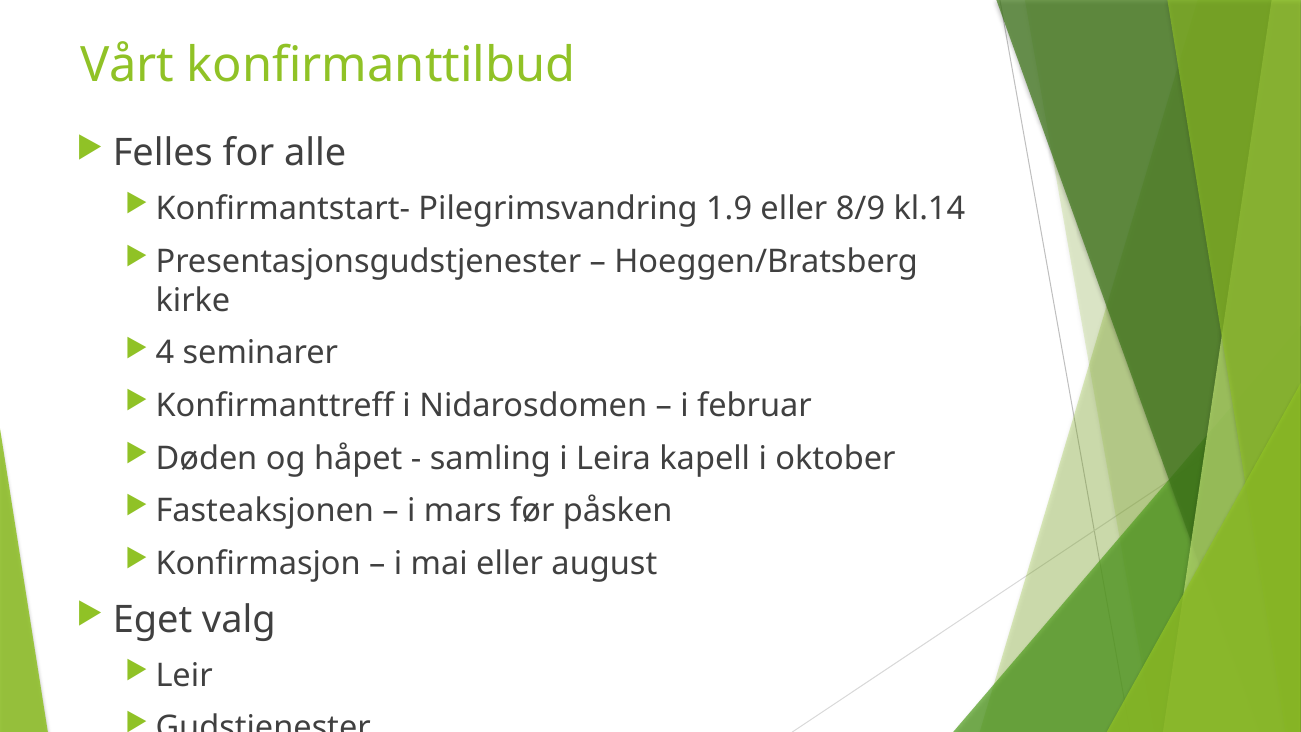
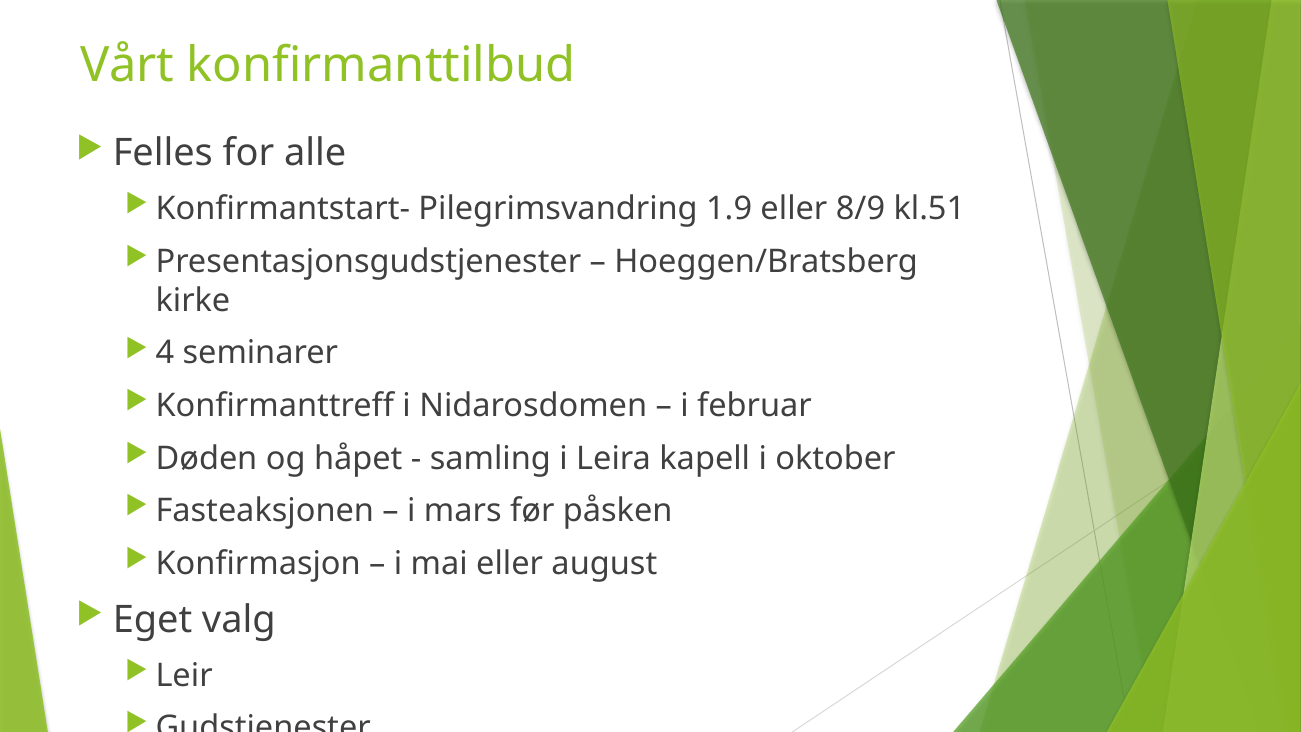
kl.14: kl.14 -> kl.51 (929, 209)
